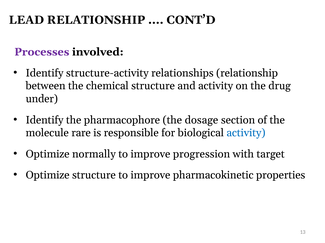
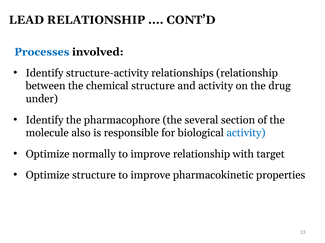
Processes colour: purple -> blue (42, 52)
dosage: dosage -> several (201, 120)
rare: rare -> also (81, 133)
improve progression: progression -> relationship (202, 154)
